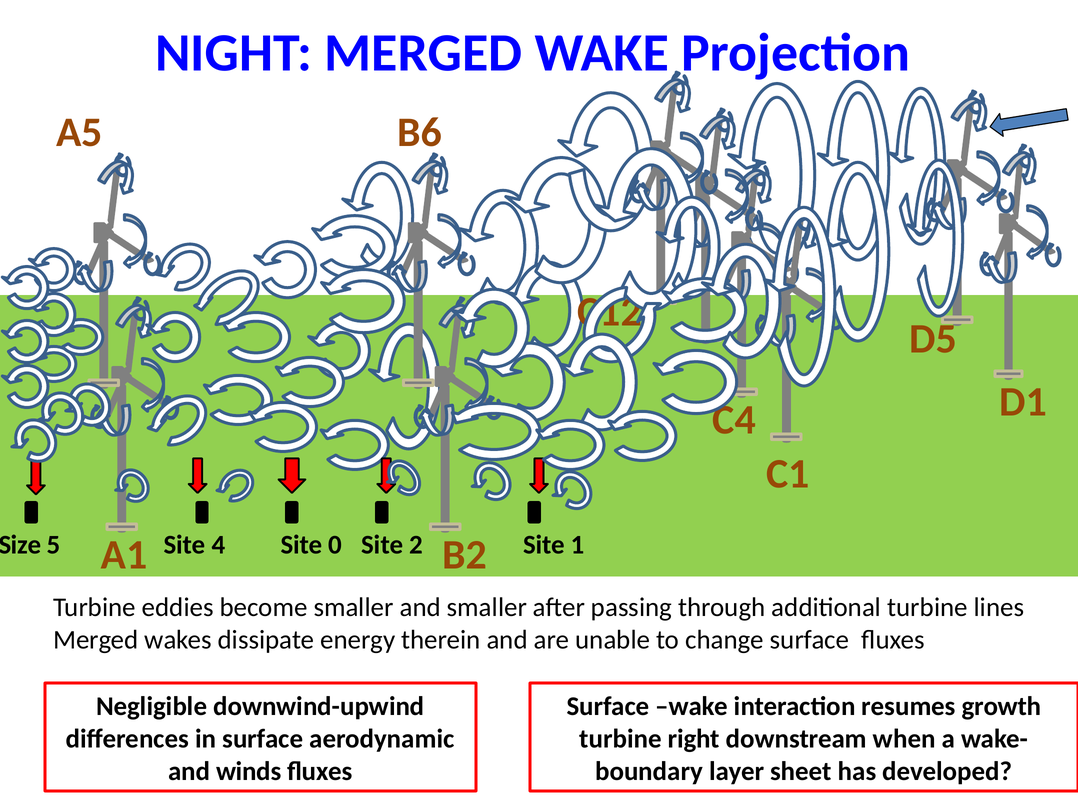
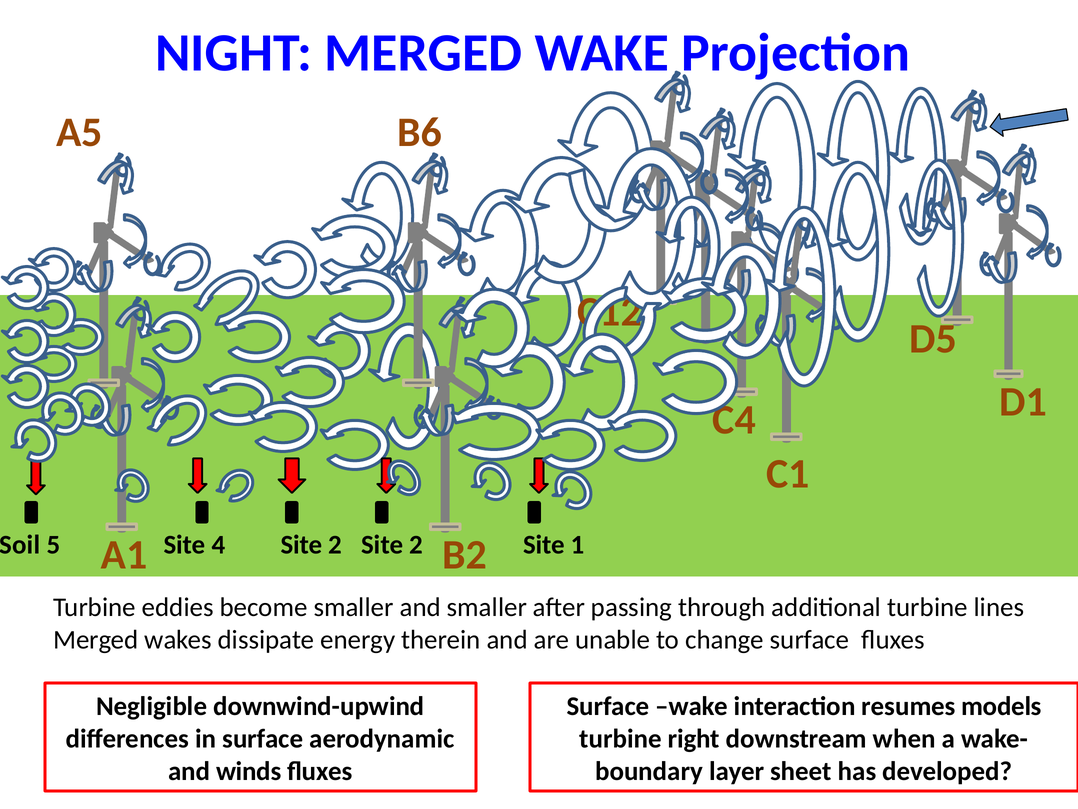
Size: Size -> Soil (20, 544)
4 Site 0: 0 -> 2 (335, 544)
growth: growth -> models (1001, 706)
